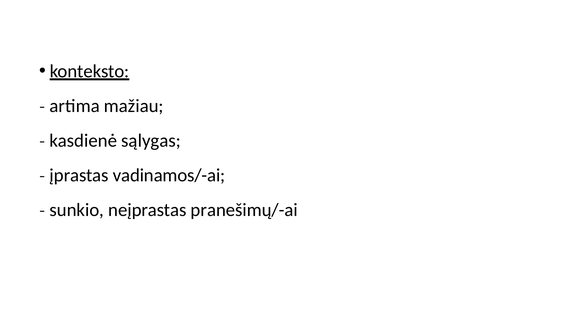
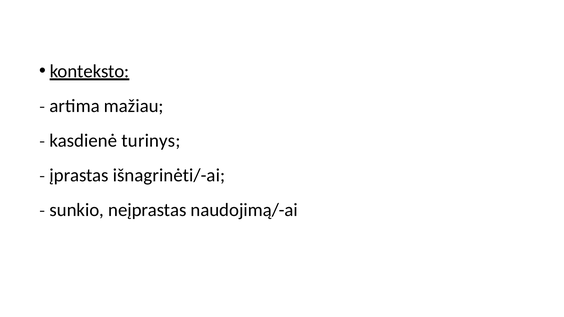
sąlygas: sąlygas -> turinys (151, 141)
vadinamos/-ai: vadinamos/-ai -> išnagrinėti/-ai (169, 175)
pranešimų/-ai: pranešimų/-ai -> naudojimą/-ai (244, 210)
